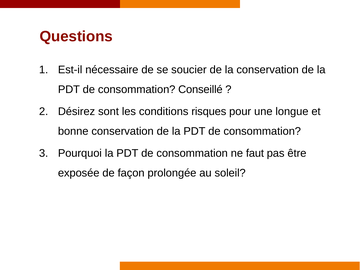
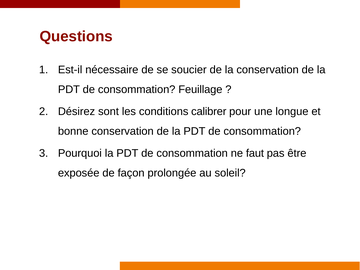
Conseillé: Conseillé -> Feuillage (200, 90)
risques: risques -> calibrer (209, 111)
